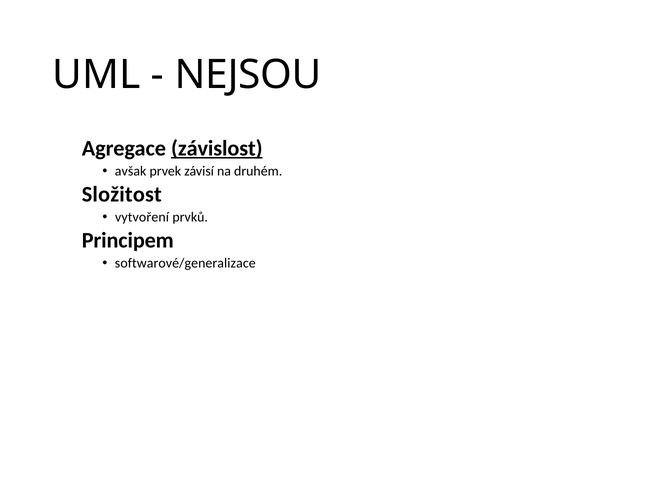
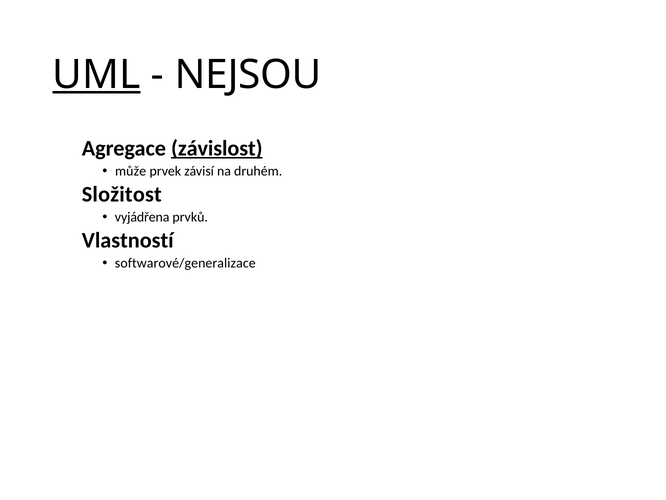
UML underline: none -> present (96, 75)
avšak: avšak -> může (131, 171)
vytvoření: vytvoření -> vyjádřena (142, 217)
Principem: Principem -> Vlastností (128, 240)
